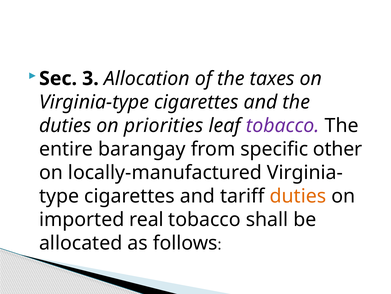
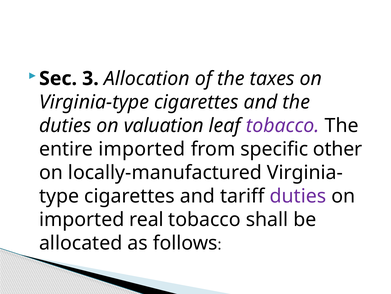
priorities: priorities -> valuation (164, 125)
entire barangay: barangay -> imported (142, 149)
duties colour: orange -> purple (298, 196)
